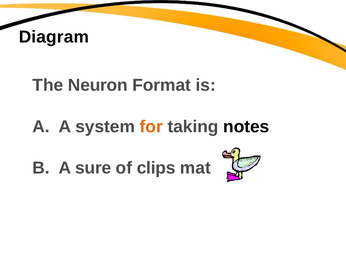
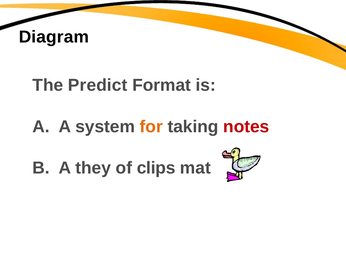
Neuron: Neuron -> Predict (98, 85)
notes colour: black -> red (246, 127)
sure: sure -> they (93, 168)
